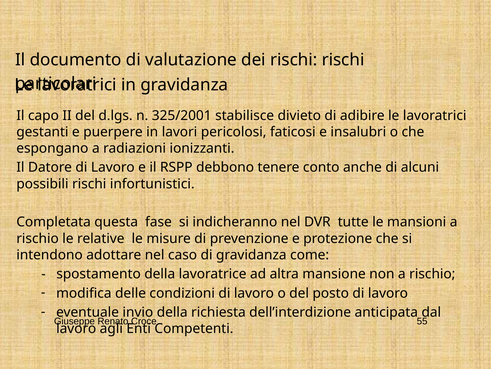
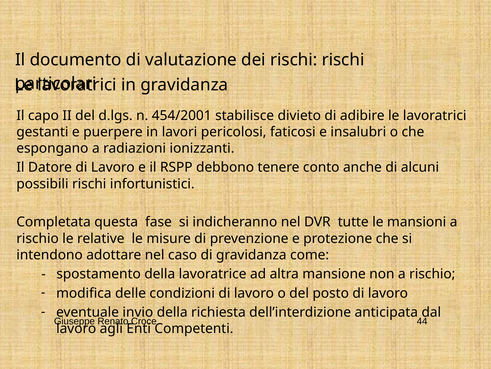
325/2001: 325/2001 -> 454/2001 (182, 115)
55: 55 -> 44 (422, 321)
